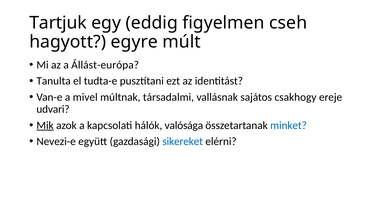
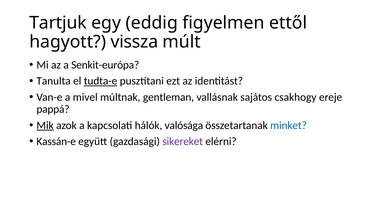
cseh: cseh -> ettől (288, 23)
egyre: egyre -> vissza (134, 42)
Állást-európa: Állást-európa -> Senkit-európa (105, 65)
tudta-e underline: none -> present (101, 81)
társadalmi: társadalmi -> gentleman (168, 97)
udvari: udvari -> pappá (53, 109)
Nevezi-e: Nevezi-e -> Kassán-e (56, 141)
sikereket colour: blue -> purple (183, 141)
